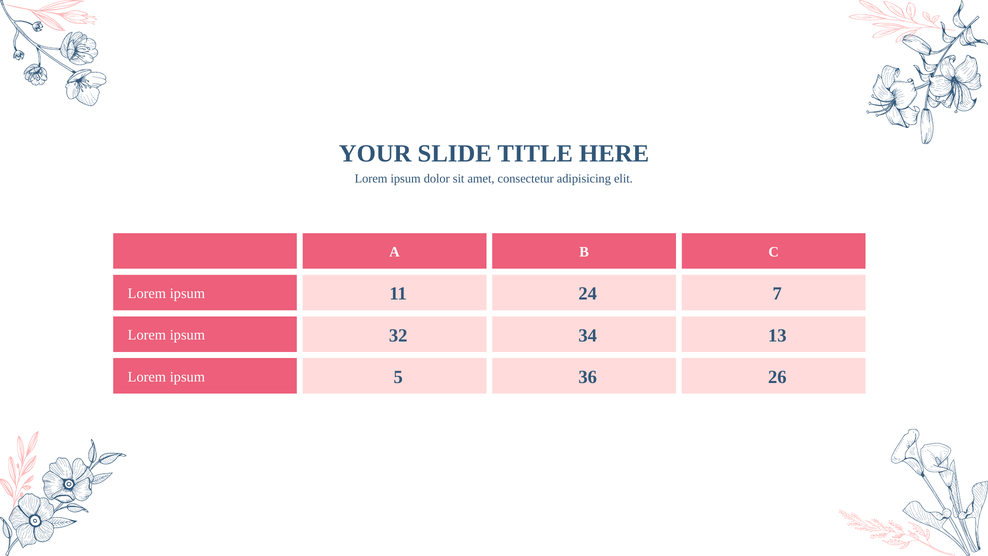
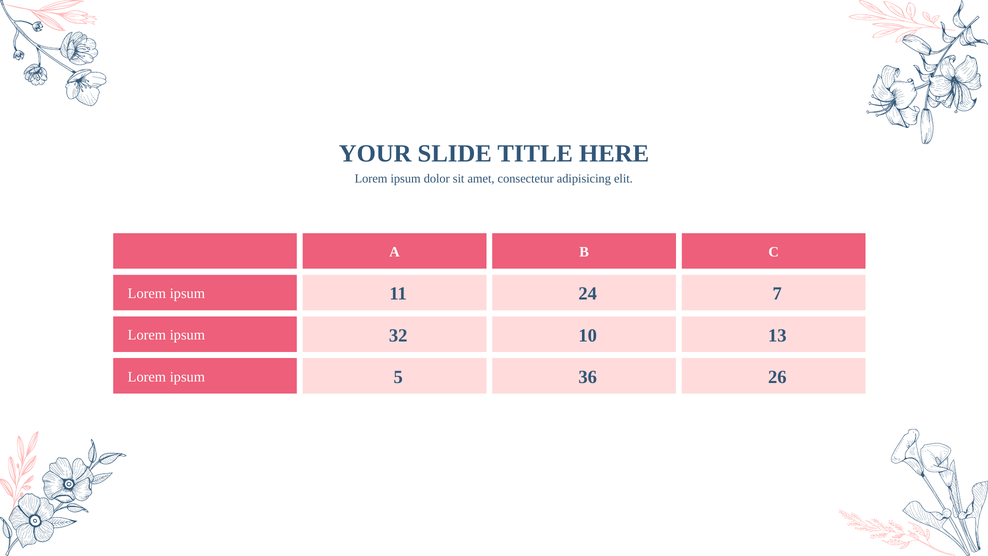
34: 34 -> 10 (588, 335)
